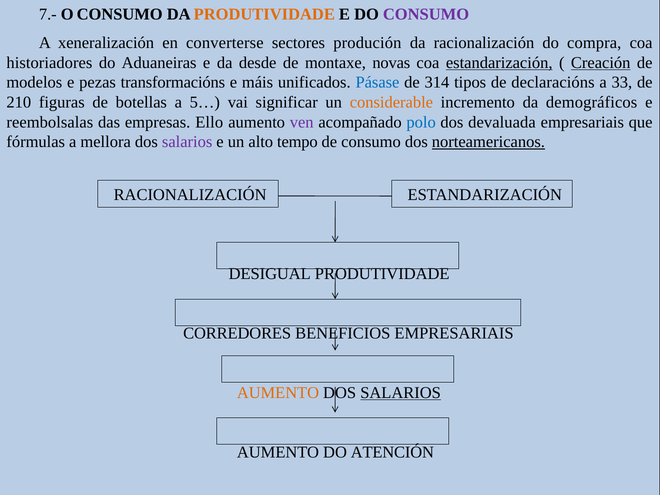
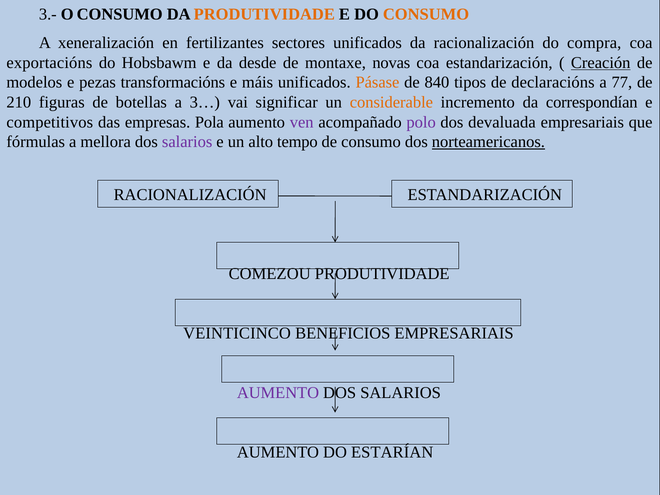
7.-: 7.- -> 3.- (48, 14)
CONSUMO colour: purple -> orange (426, 14)
converterse: converterse -> fertilizantes (225, 43)
sectores produción: produción -> unificados (367, 43)
historiadores: historiadores -> exportacións (49, 63)
Aduaneiras: Aduaneiras -> Hobsbawm (159, 63)
estandarización underline: present -> none (499, 63)
Pásase colour: blue -> orange (377, 82)
314: 314 -> 840 (437, 82)
33: 33 -> 77 (622, 82)
5…: 5… -> 3… (205, 102)
demográficos: demográficos -> correspondían (592, 102)
reembolsalas: reembolsalas -> competitivos (50, 122)
Ello: Ello -> Pola (209, 122)
polo colour: blue -> purple (421, 122)
DESIGUAL: DESIGUAL -> COMEZOU (270, 274)
CORREDORES: CORREDORES -> VEINTICINCO (237, 333)
AUMENTO colour: orange -> purple (278, 393)
SALARIOS underline: present -> none (401, 393)
ATENCIÓN: ATENCIÓN -> ESTARÍAN (392, 452)
